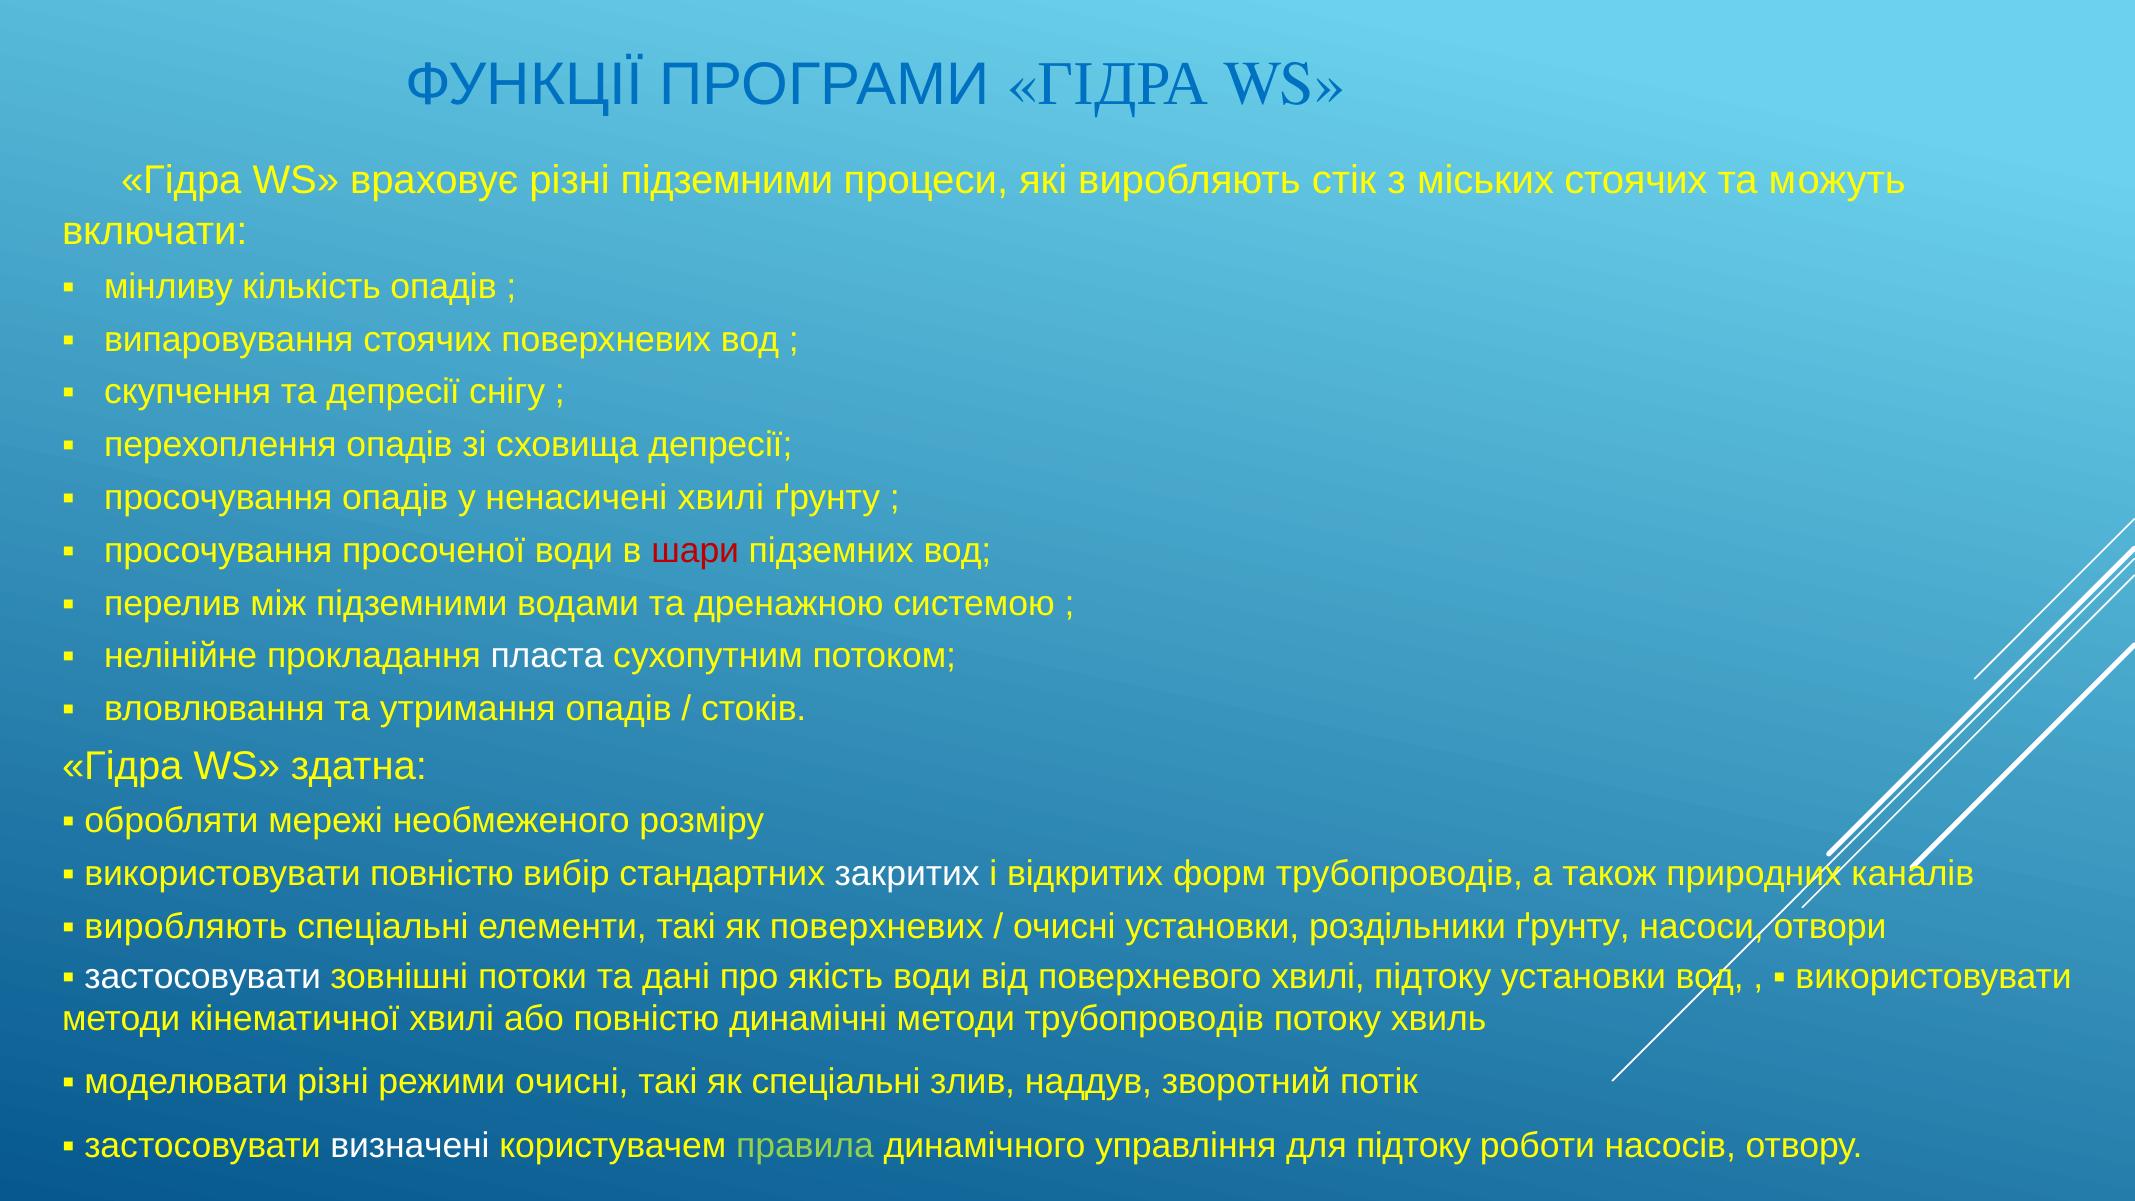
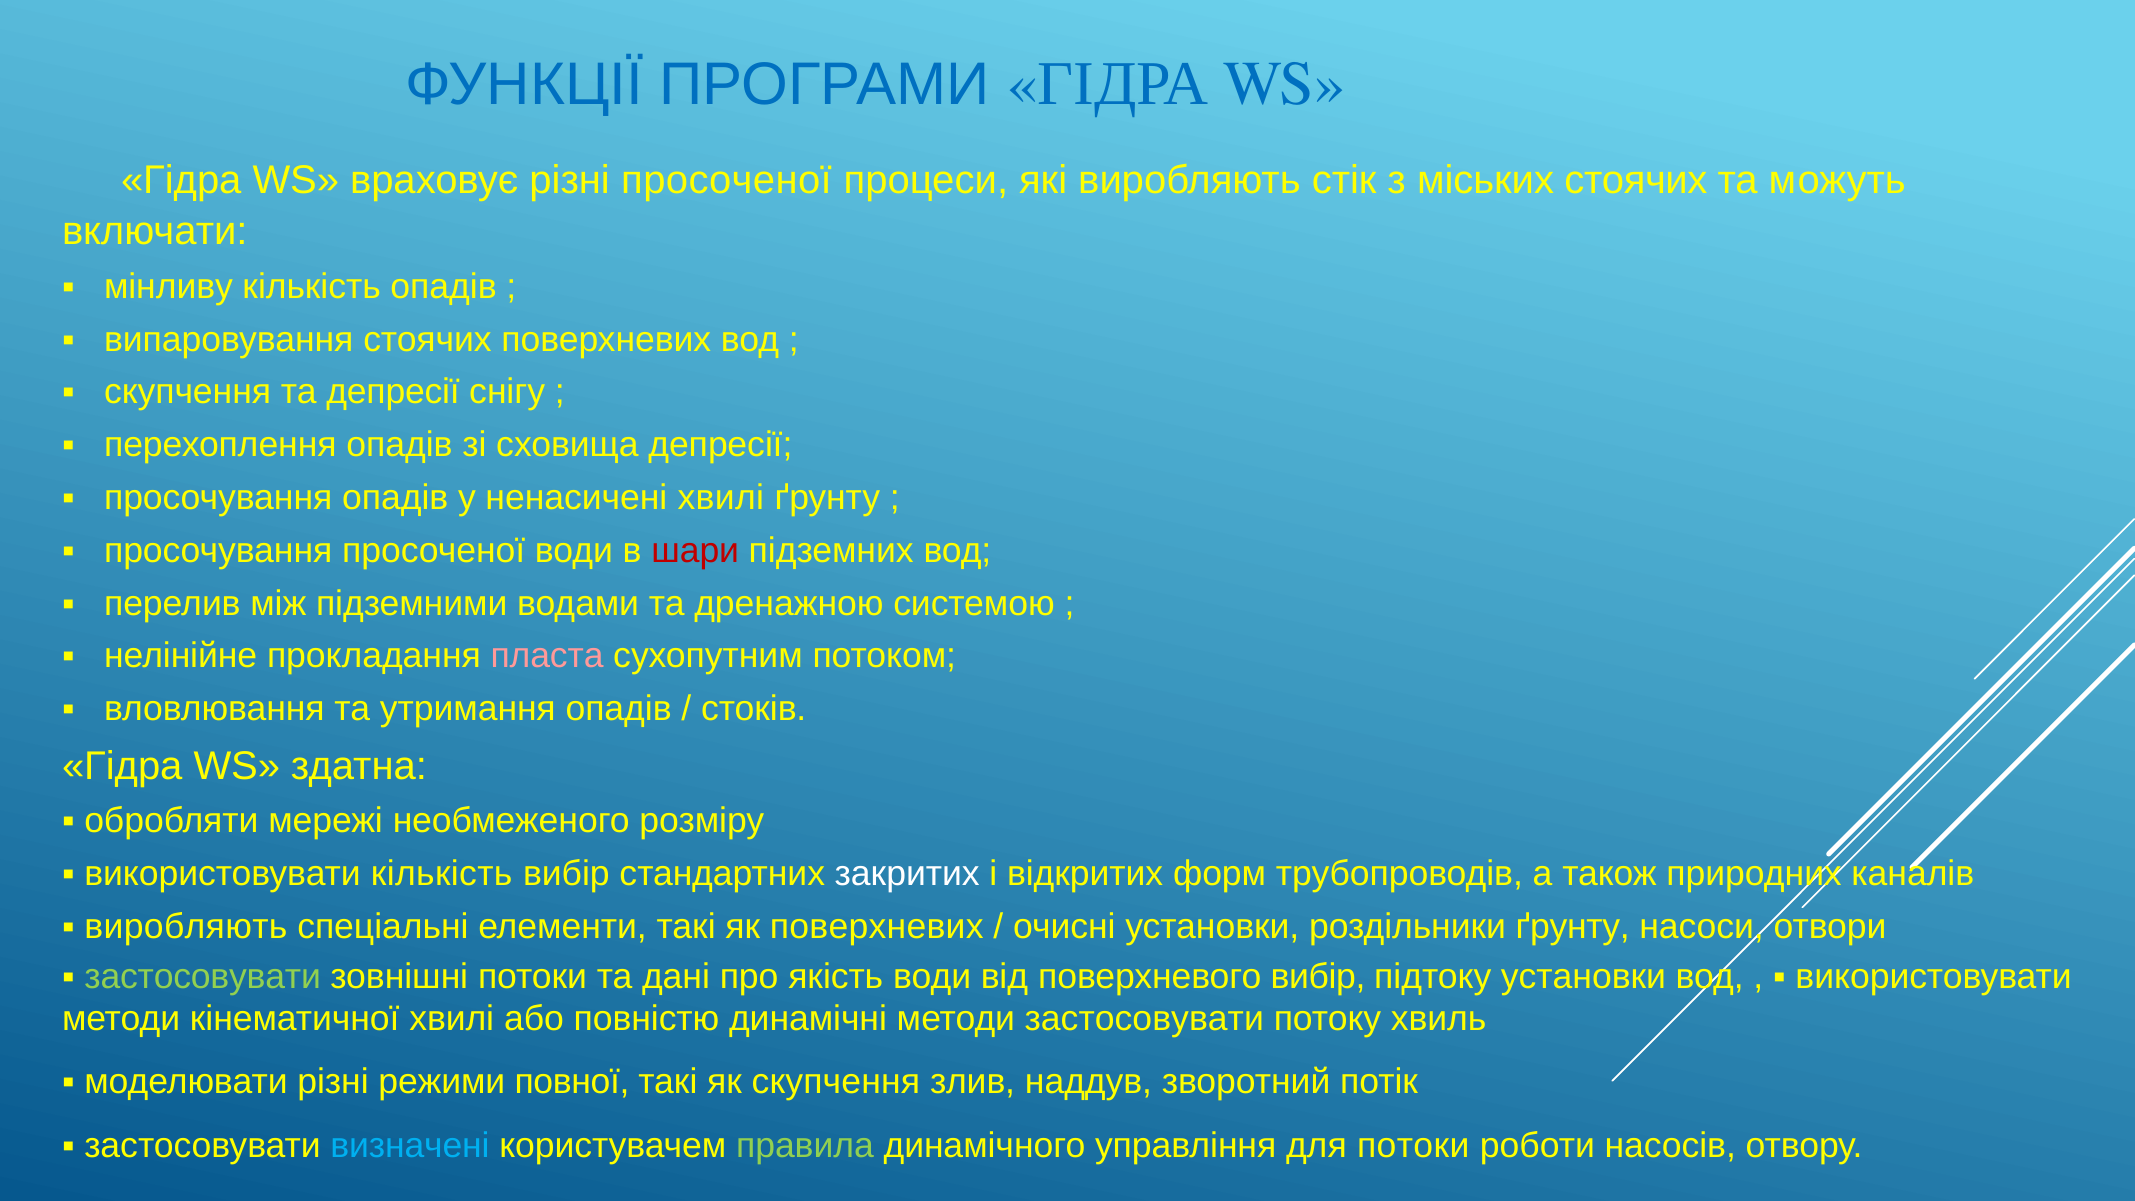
різні підземними: підземними -> просоченої (727, 180)
пласта colour: white -> pink (547, 656)
використовувати повністю: повністю -> кількість (442, 874)
застосовувати colour: white -> light green (203, 976)
поверхневого хвилі: хвилі -> вибір (1318, 976)
методи трубопроводів: трубопроводів -> застосовувати (1144, 1019)
режими очисні: очисні -> повної (572, 1082)
як спеціальні: спеціальні -> скупчення (836, 1082)
визначені colour: white -> light blue (410, 1145)
для підтоку: підтоку -> потоки (1413, 1145)
